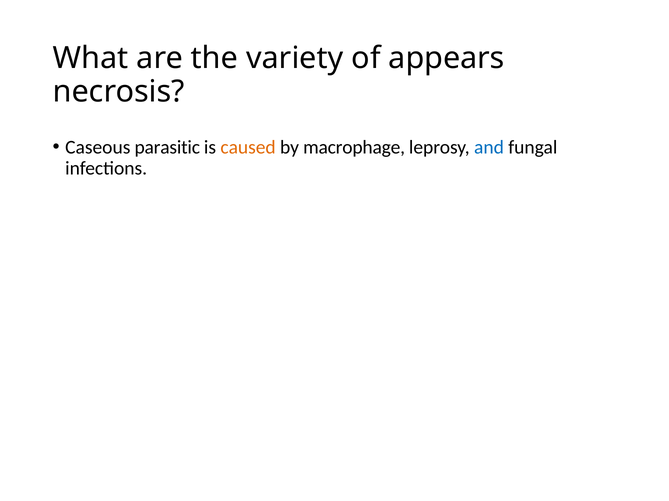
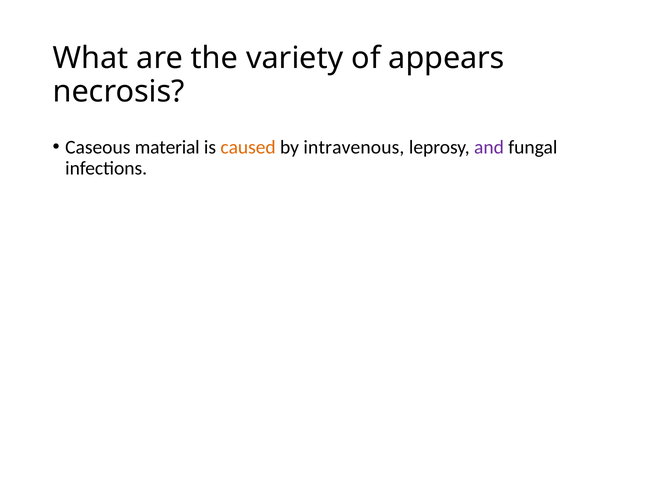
parasitic: parasitic -> material (167, 147)
macrophage: macrophage -> intravenous (354, 147)
and colour: blue -> purple (489, 147)
